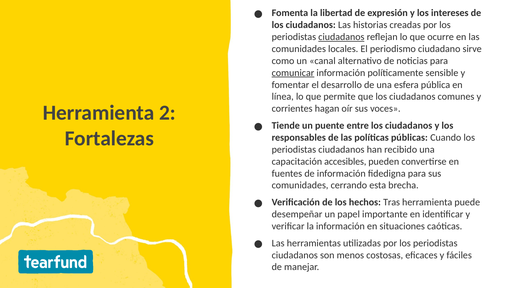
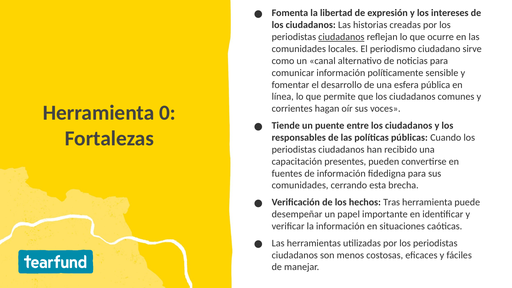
comunicar underline: present -> none (293, 73)
2: 2 -> 0 (167, 113)
accesibles: accesibles -> presentes (345, 161)
